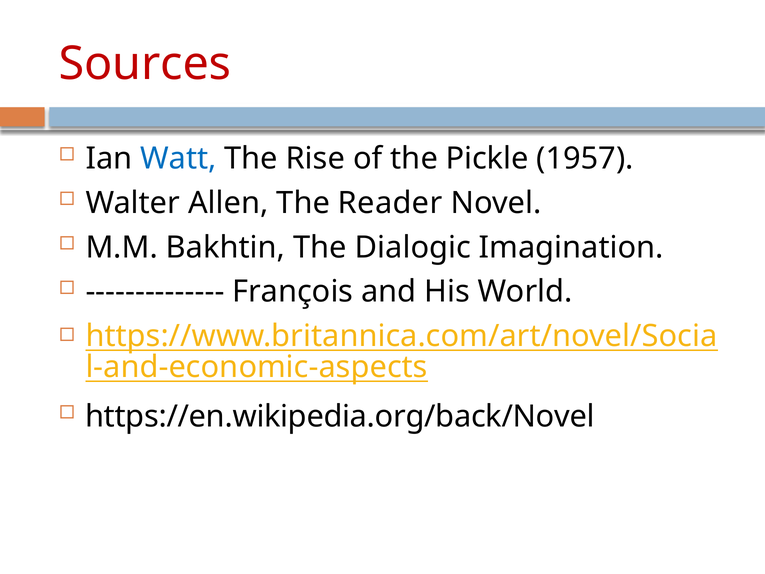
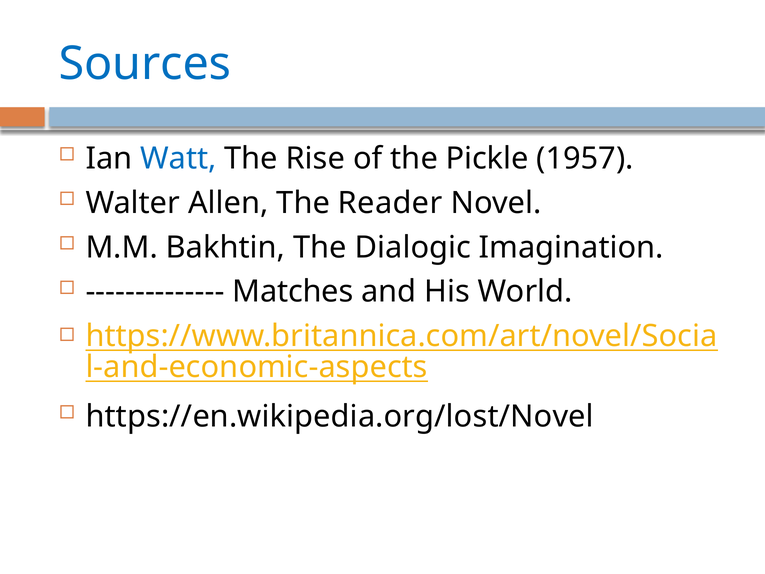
Sources colour: red -> blue (145, 64)
François: François -> Matches (293, 292)
https://en.wikipedia.org/back/Novel: https://en.wikipedia.org/back/Novel -> https://en.wikipedia.org/lost/Novel (340, 416)
